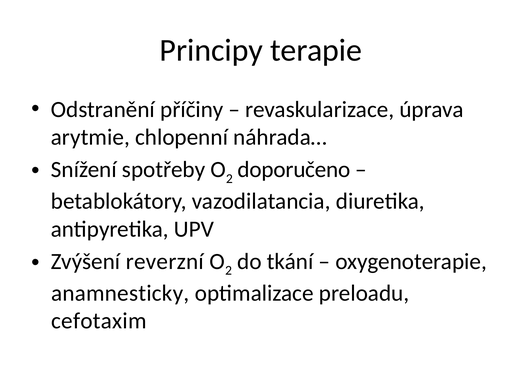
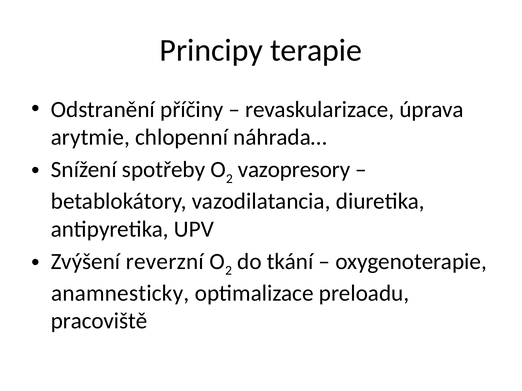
doporučeno: doporučeno -> vazopresory (294, 170)
cefotaxim: cefotaxim -> pracoviště (99, 321)
